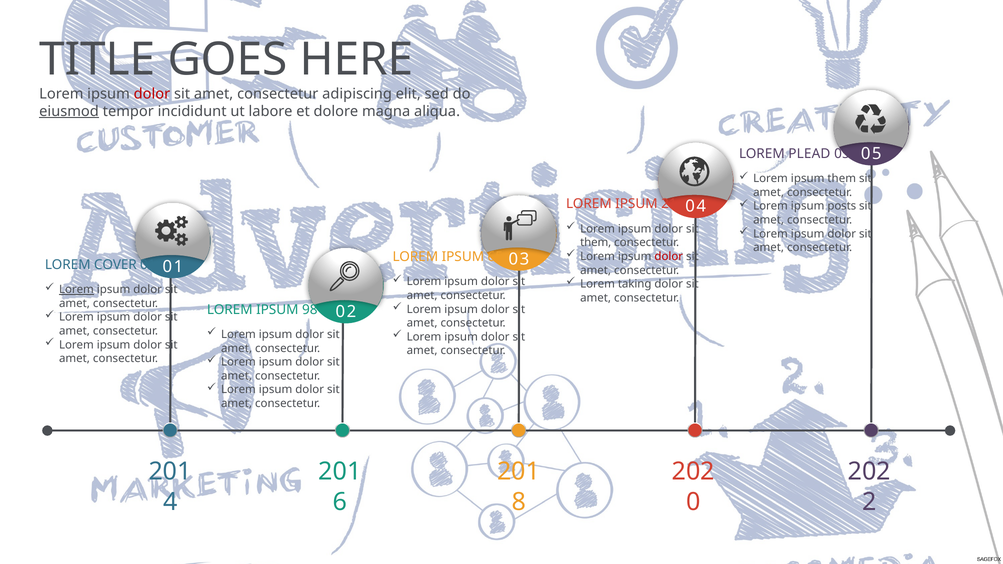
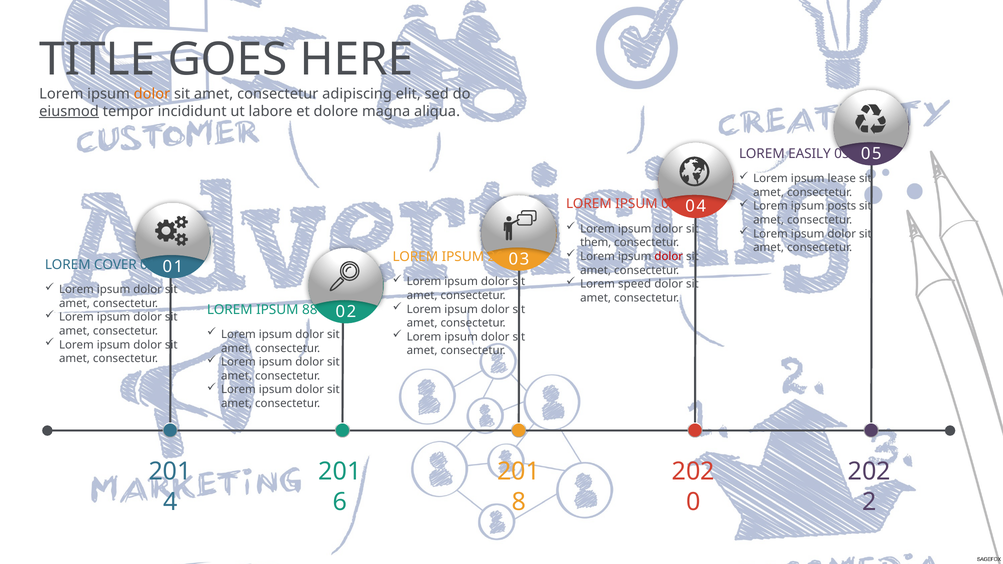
dolor colour: red -> orange (152, 94)
PLEAD: PLEAD -> EASILY (809, 154)
ipsum them: them -> lease (842, 179)
21: 21 -> 06 (669, 204)
65: 65 -> 26 (495, 257)
taking: taking -> speed (635, 284)
Lorem underline: present -> none (76, 290)
98: 98 -> 88 (310, 310)
